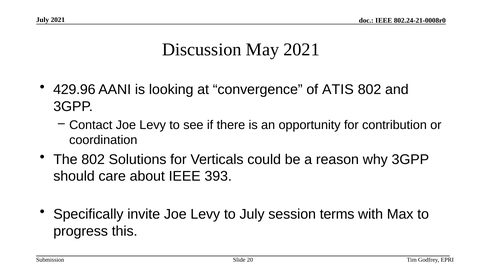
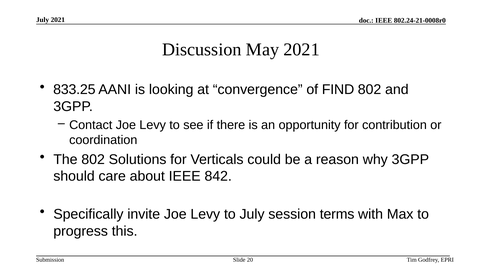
429.96: 429.96 -> 833.25 (74, 90)
ATIS: ATIS -> FIND (338, 90)
393: 393 -> 842 (218, 176)
